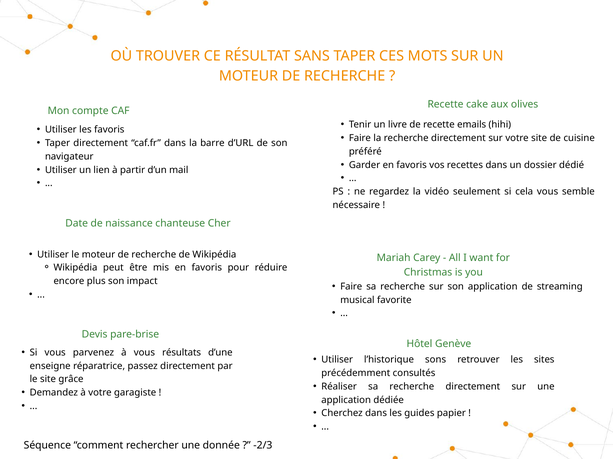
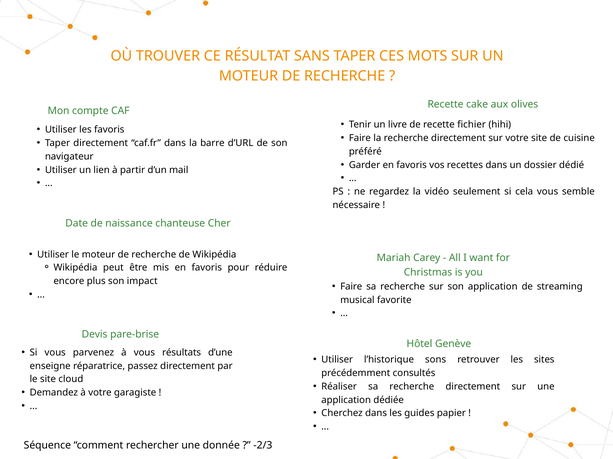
emails: emails -> fichier (472, 125)
grâce: grâce -> cloud (71, 380)
